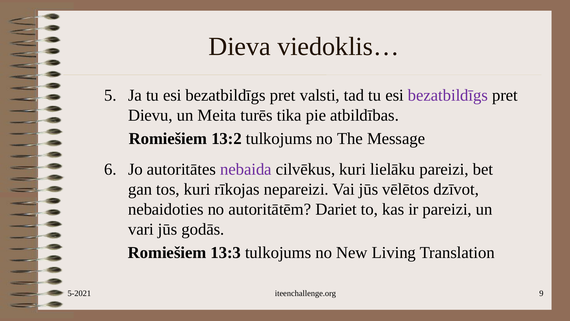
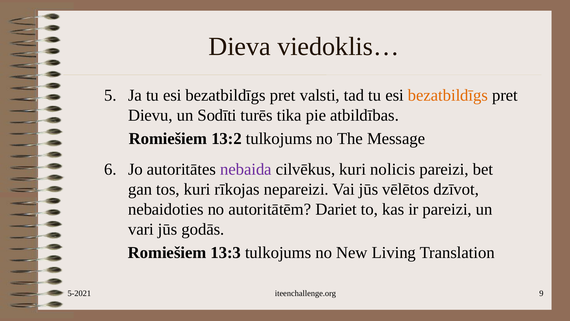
bezatbildīgs colour: purple -> orange (448, 95)
Meita: Meita -> Sodīti (217, 115)
lielāku: lielāku -> nolicis (393, 169)
